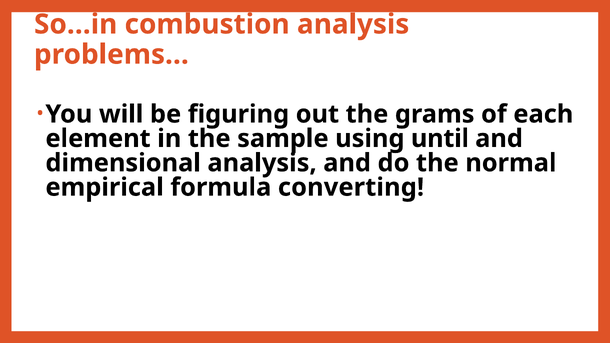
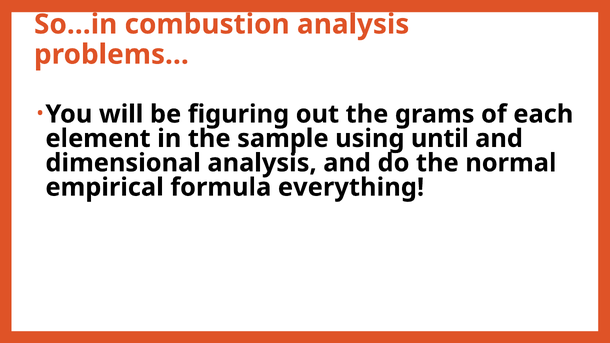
converting: converting -> everything (351, 187)
